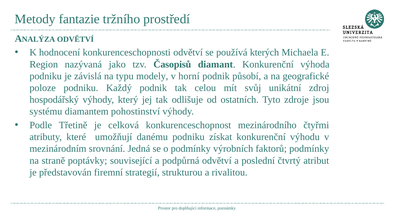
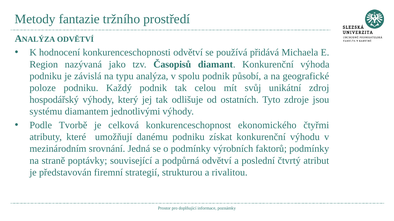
kterých: kterých -> přidává (264, 53)
modely: modely -> analýza (152, 76)
horní: horní -> spolu (189, 76)
pohostinství: pohostinství -> jednotlivými (136, 112)
Třetině: Třetině -> Tvorbě (73, 126)
mezinárodního: mezinárodního -> ekonomického (267, 126)
